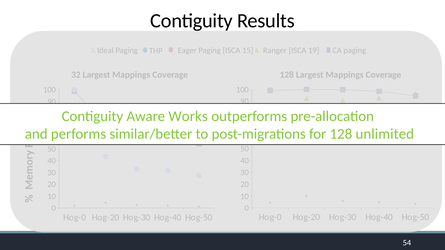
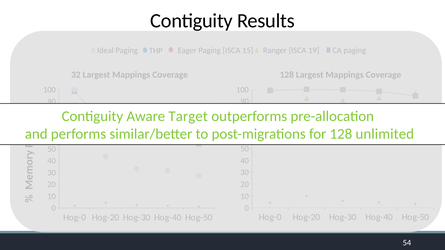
Works: Works -> Target (188, 116)
